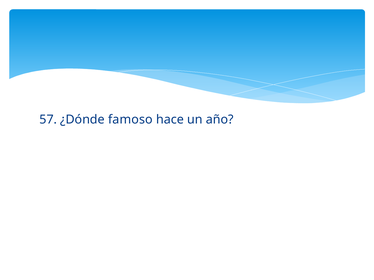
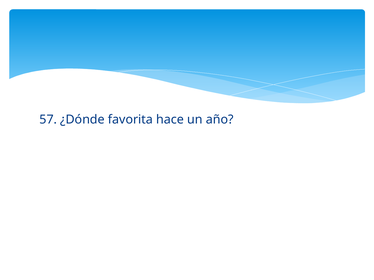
famoso: famoso -> favorita (130, 120)
